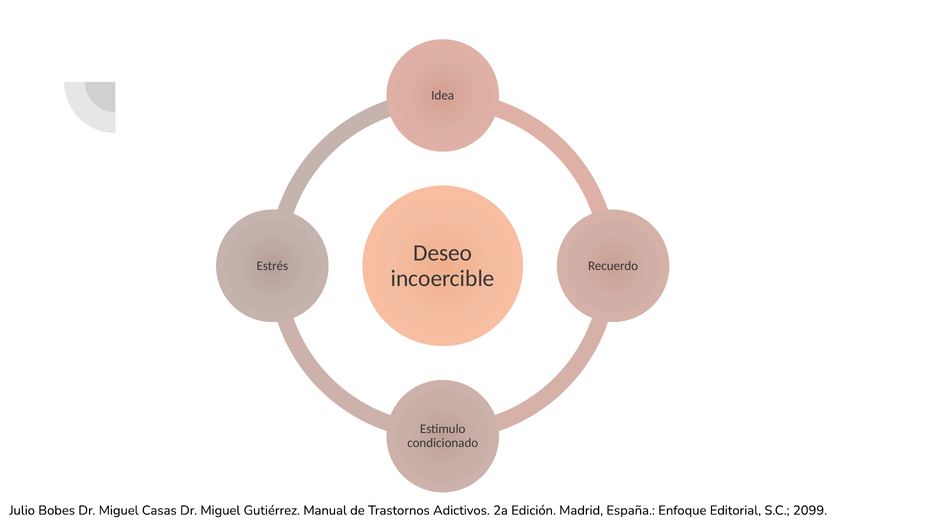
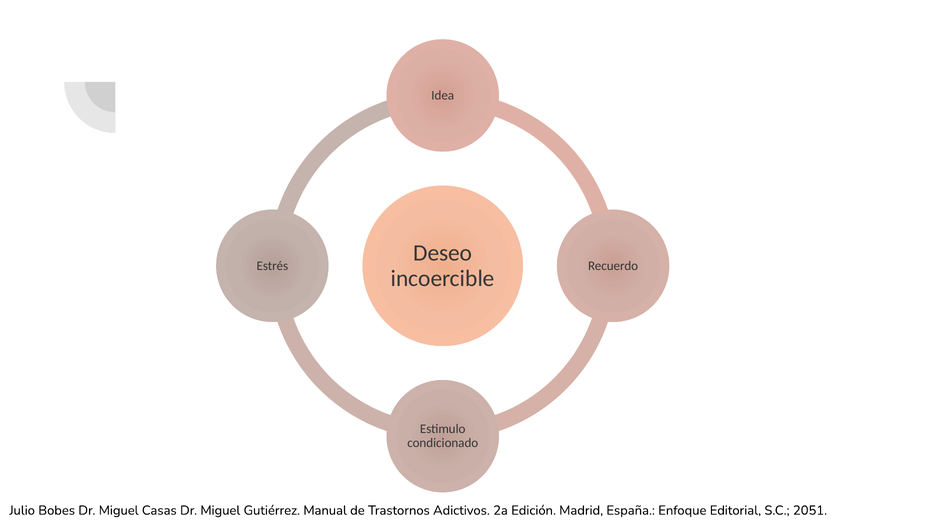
2099: 2099 -> 2051 (810, 510)
